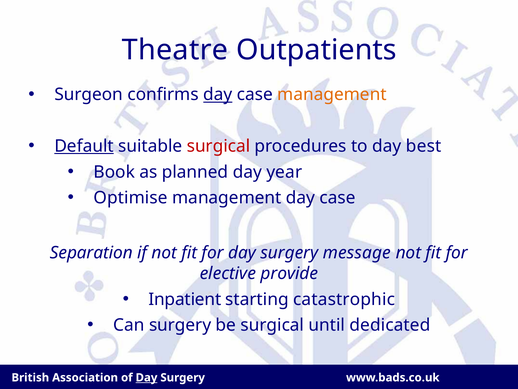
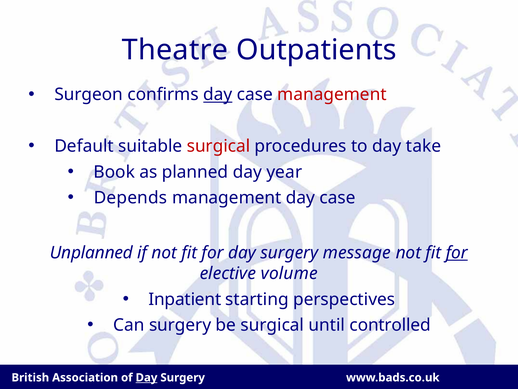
management colour: orange -> red (332, 94)
Default underline: present -> none (84, 146)
best: best -> take (424, 146)
Optimise: Optimise -> Depends (131, 198)
Separation: Separation -> Unplanned (91, 252)
for underline: none -> present (457, 252)
provide: provide -> volume (289, 273)
catastrophic: catastrophic -> perspectives (344, 299)
dedicated: dedicated -> controlled (390, 325)
